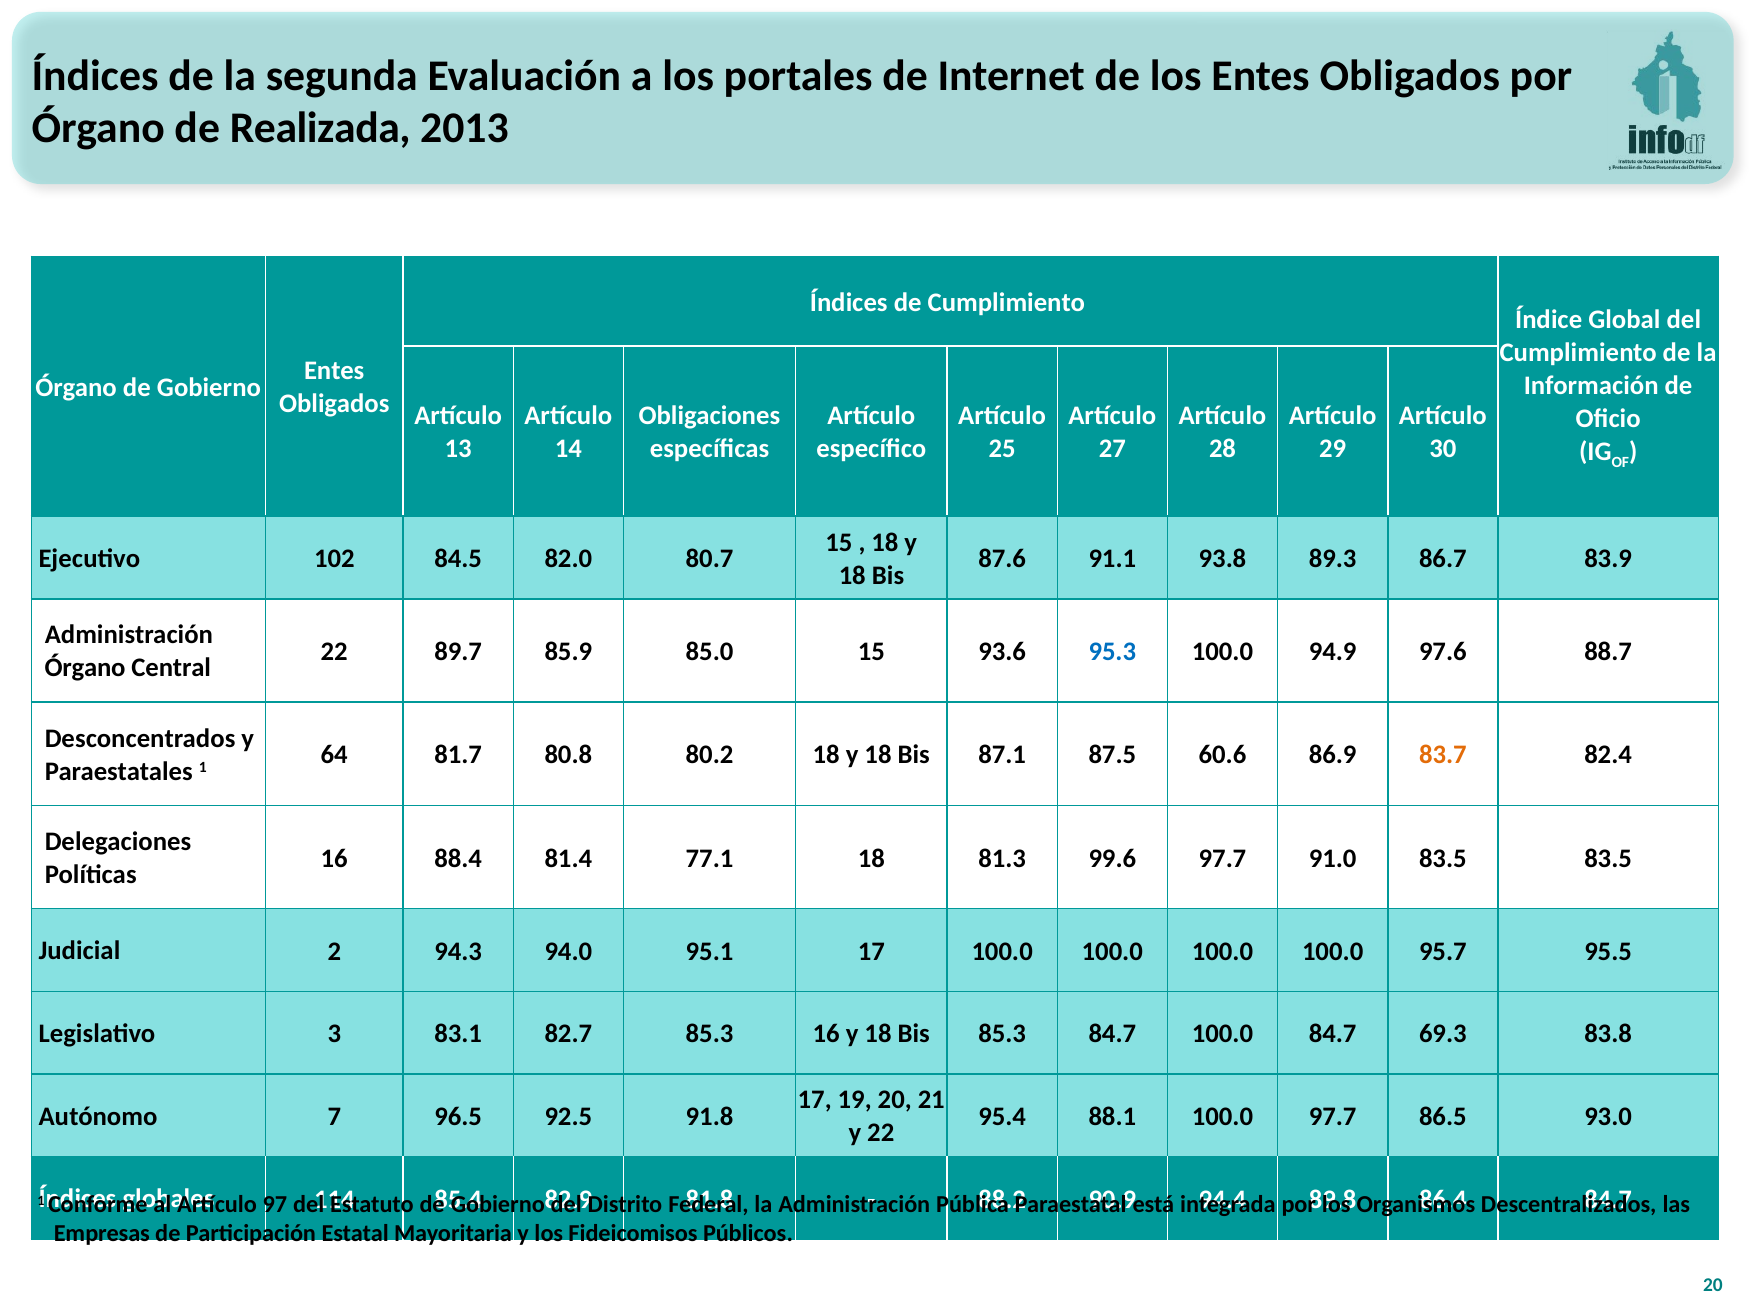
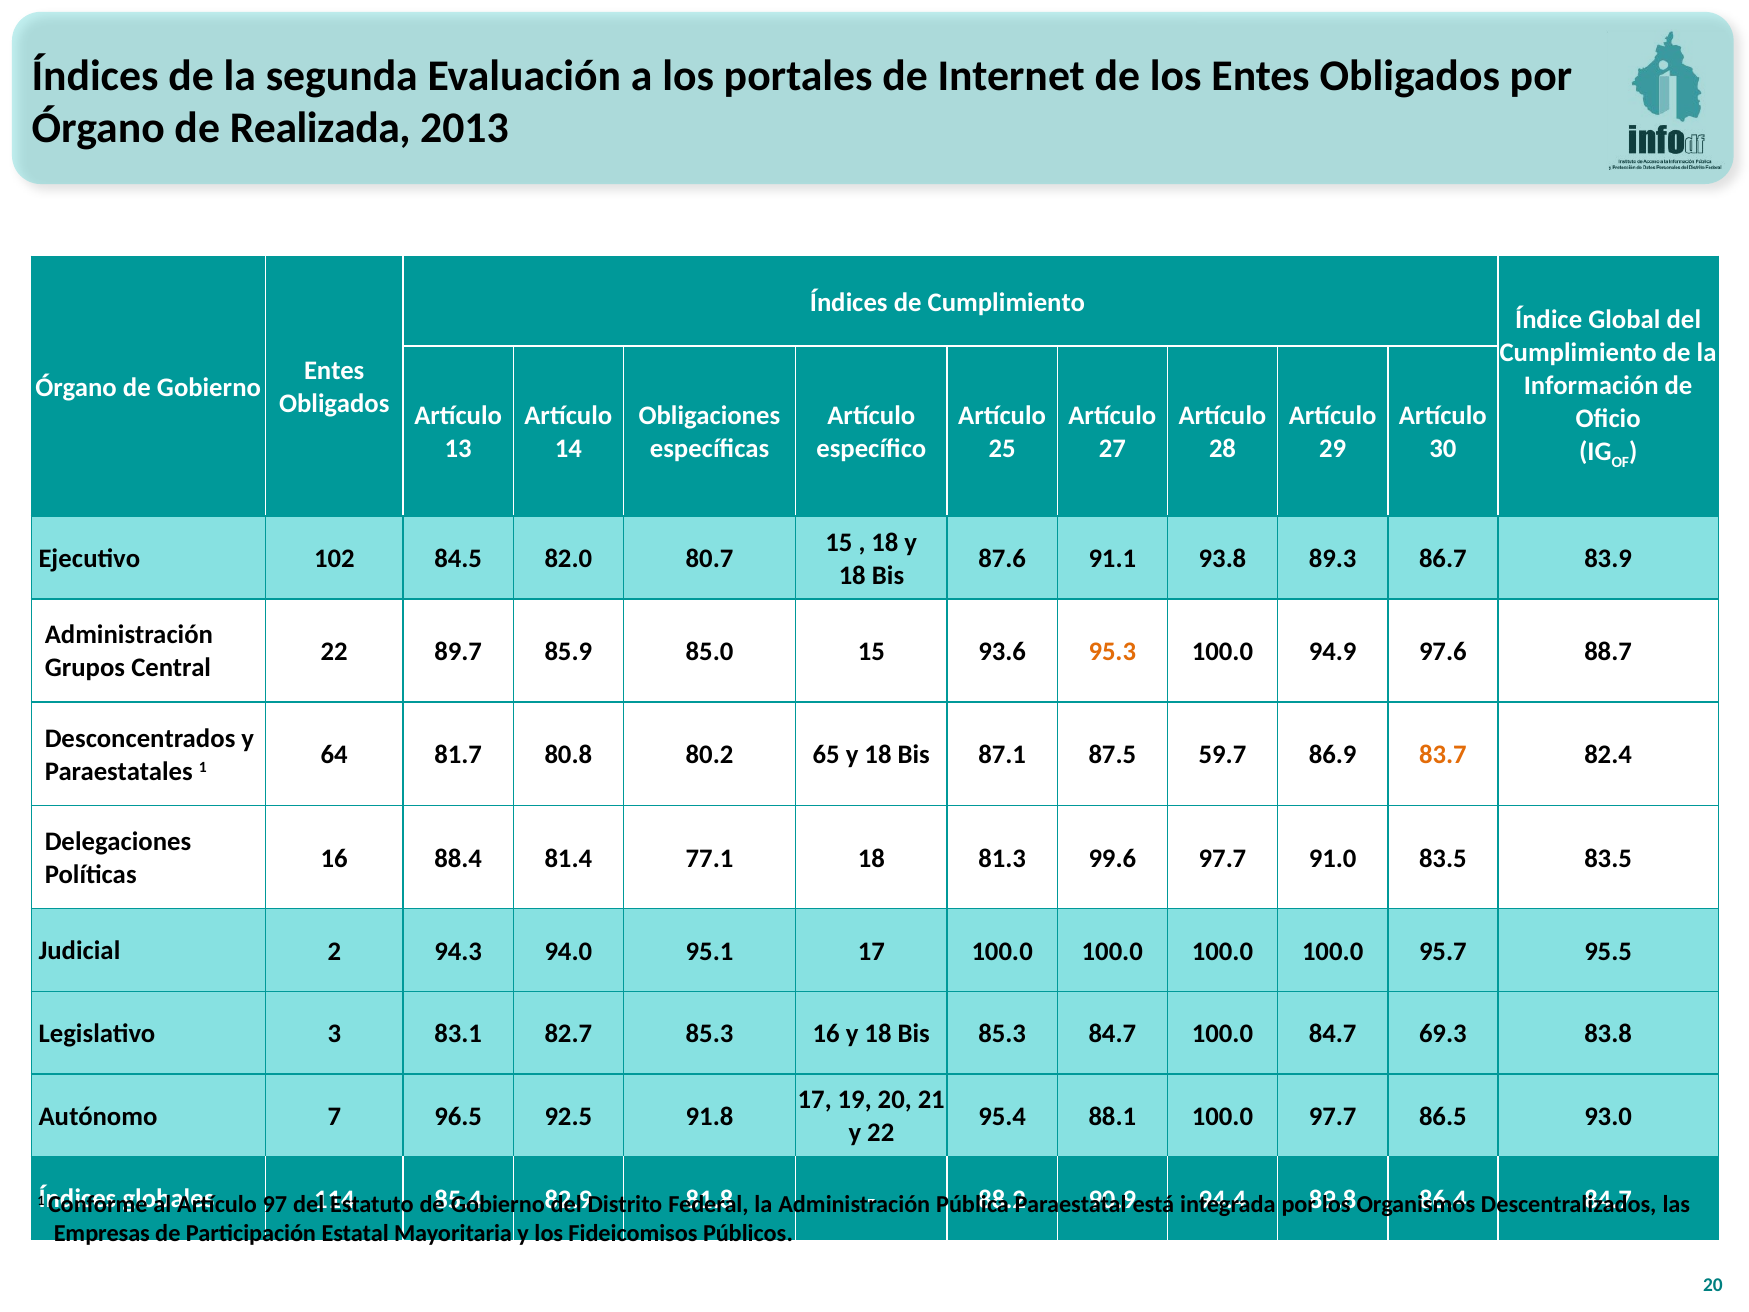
95.3 colour: blue -> orange (1112, 652)
Órgano: Órgano -> Grupos (85, 668)
80.2 18: 18 -> 65 (826, 755)
60.6: 60.6 -> 59.7 (1222, 755)
